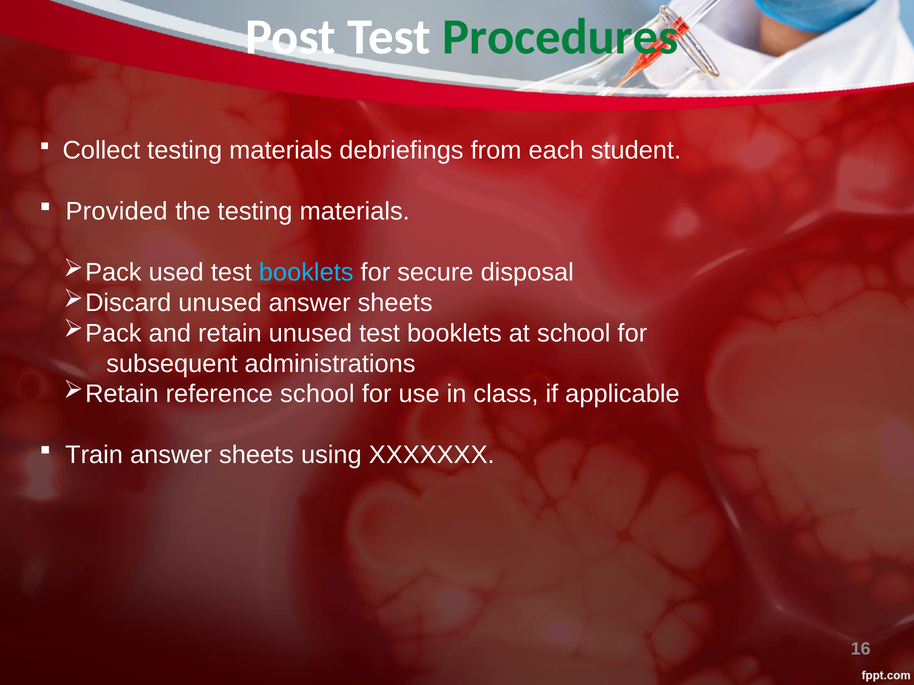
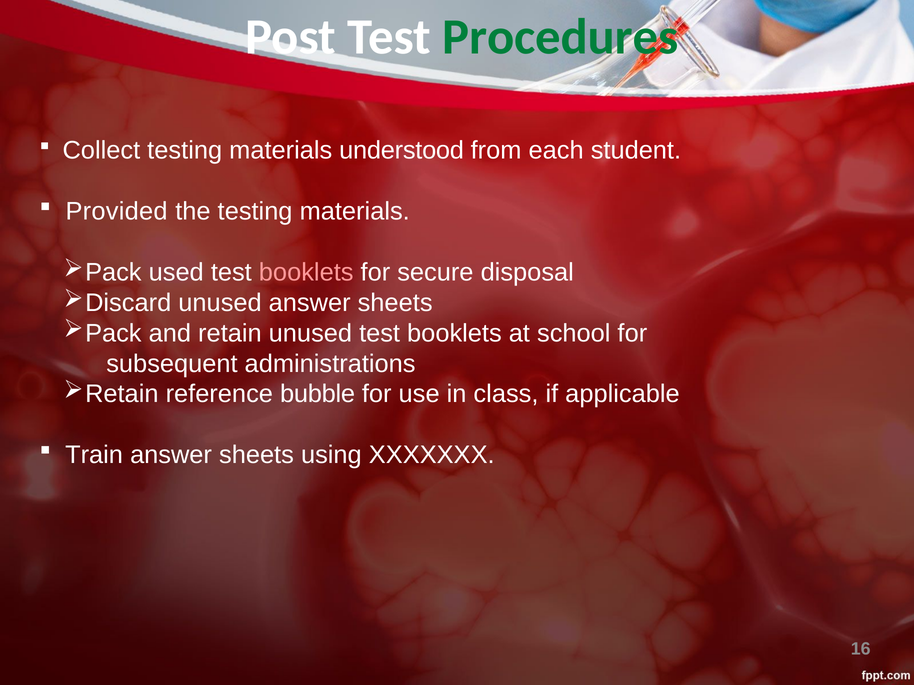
debriefings: debriefings -> understood (402, 151)
booklets colour: light blue -> pink (306, 272)
reference school: school -> bubble (318, 394)
